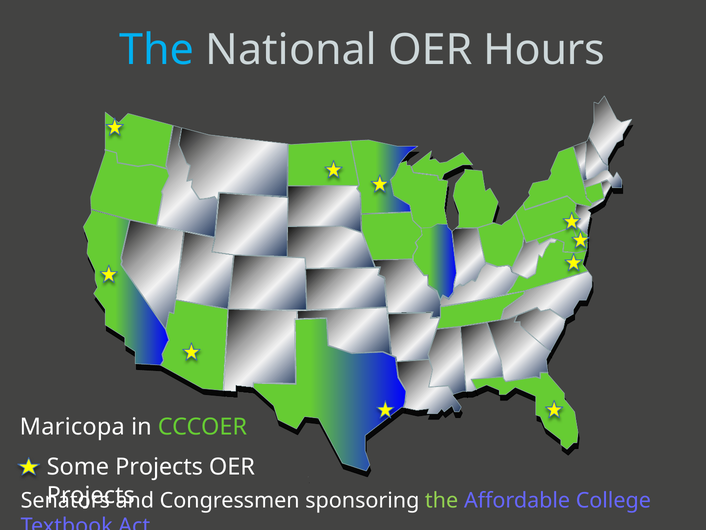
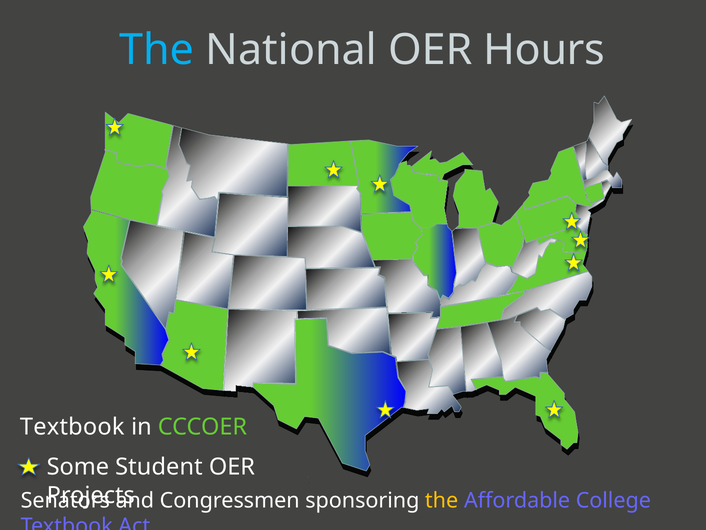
Maricopa: Maricopa -> Textbook (72, 426)
Some Projects: Projects -> Student (159, 467)
the colour: light green -> yellow (442, 500)
